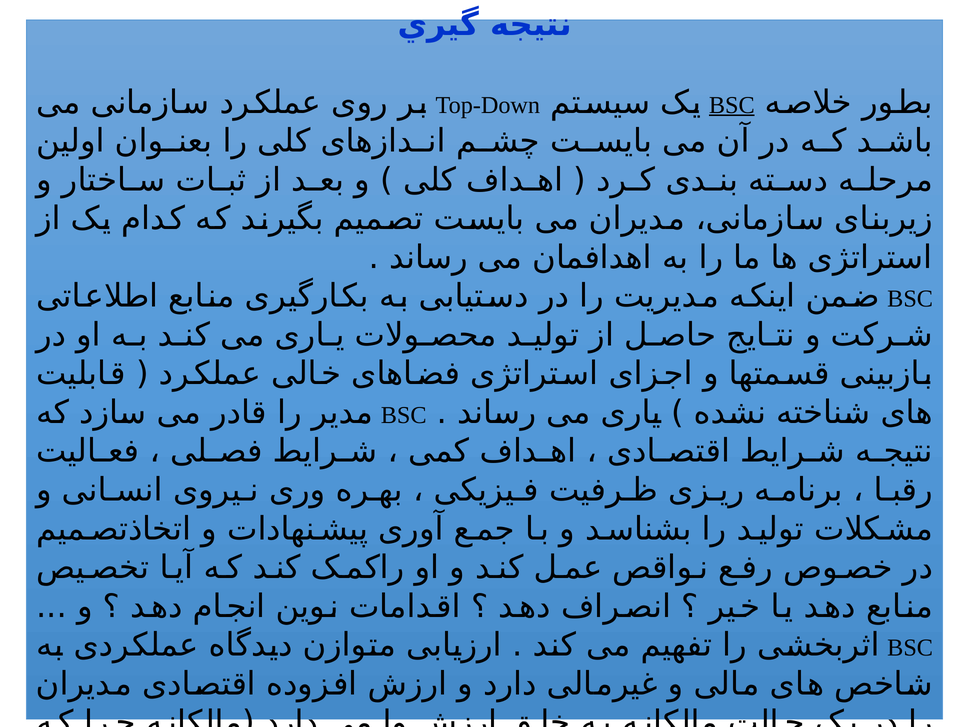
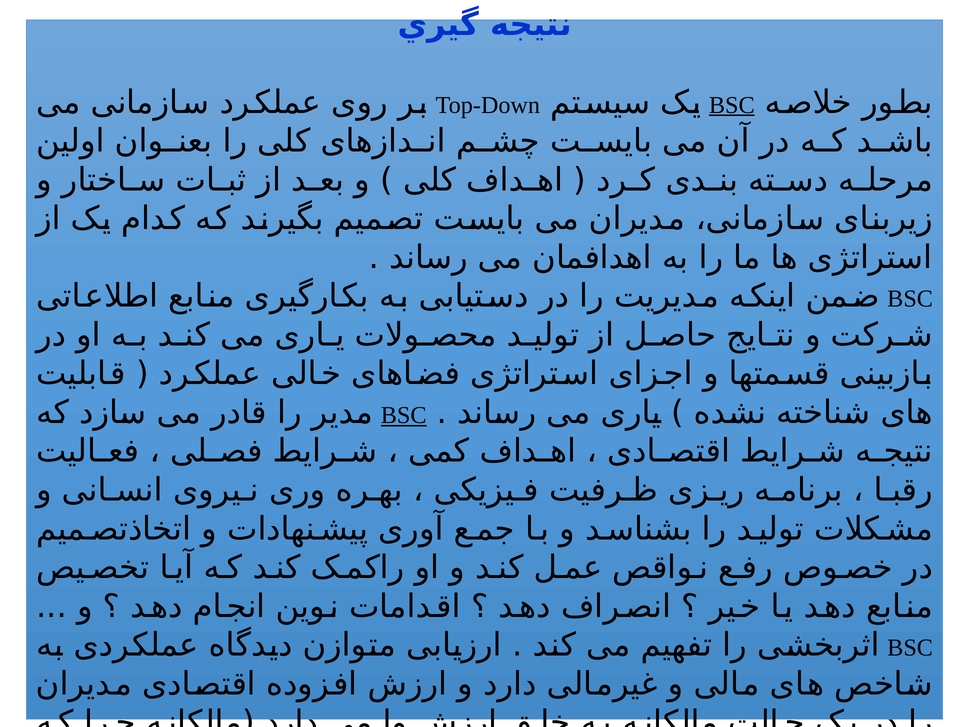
BSC underline: none -> present (404, 415)
